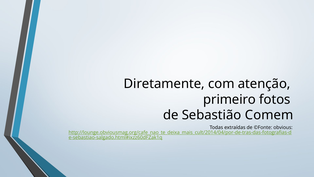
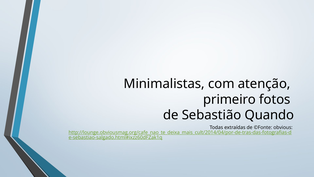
Diretamente: Diretamente -> Minimalistas (164, 84)
Comem: Comem -> Quando (269, 115)
